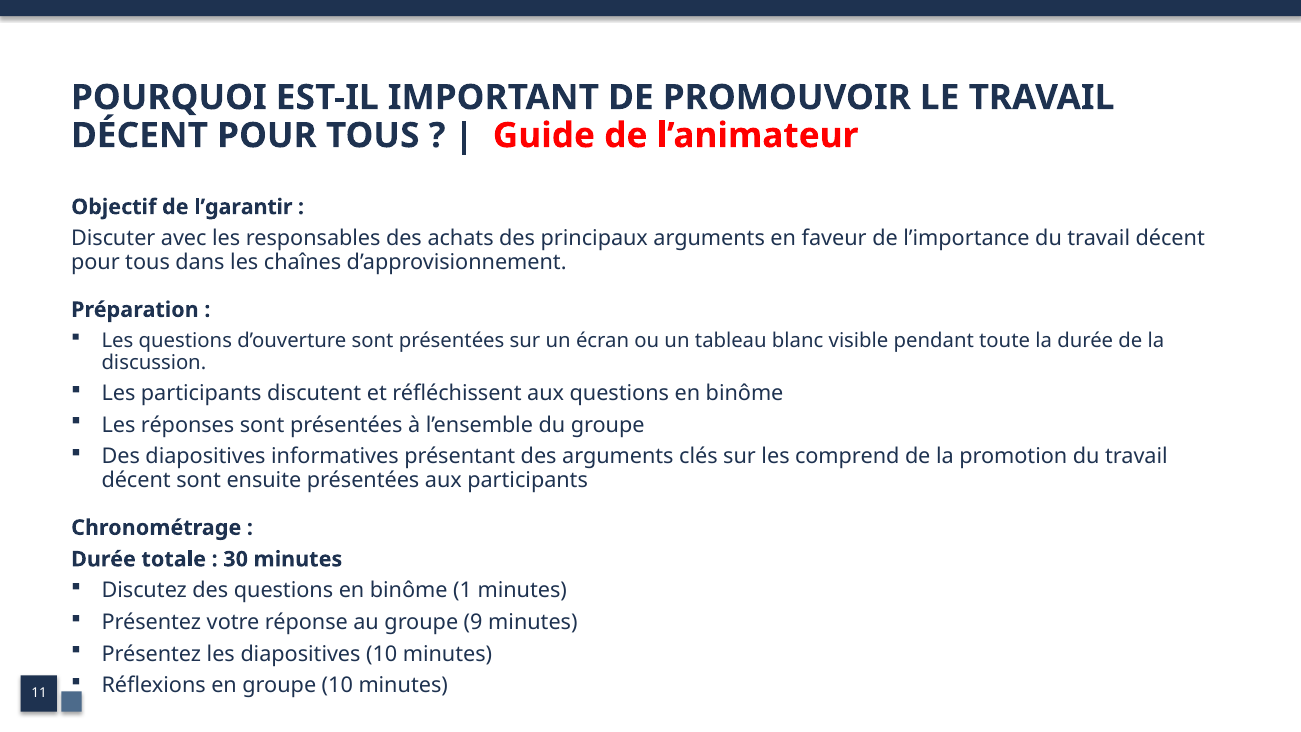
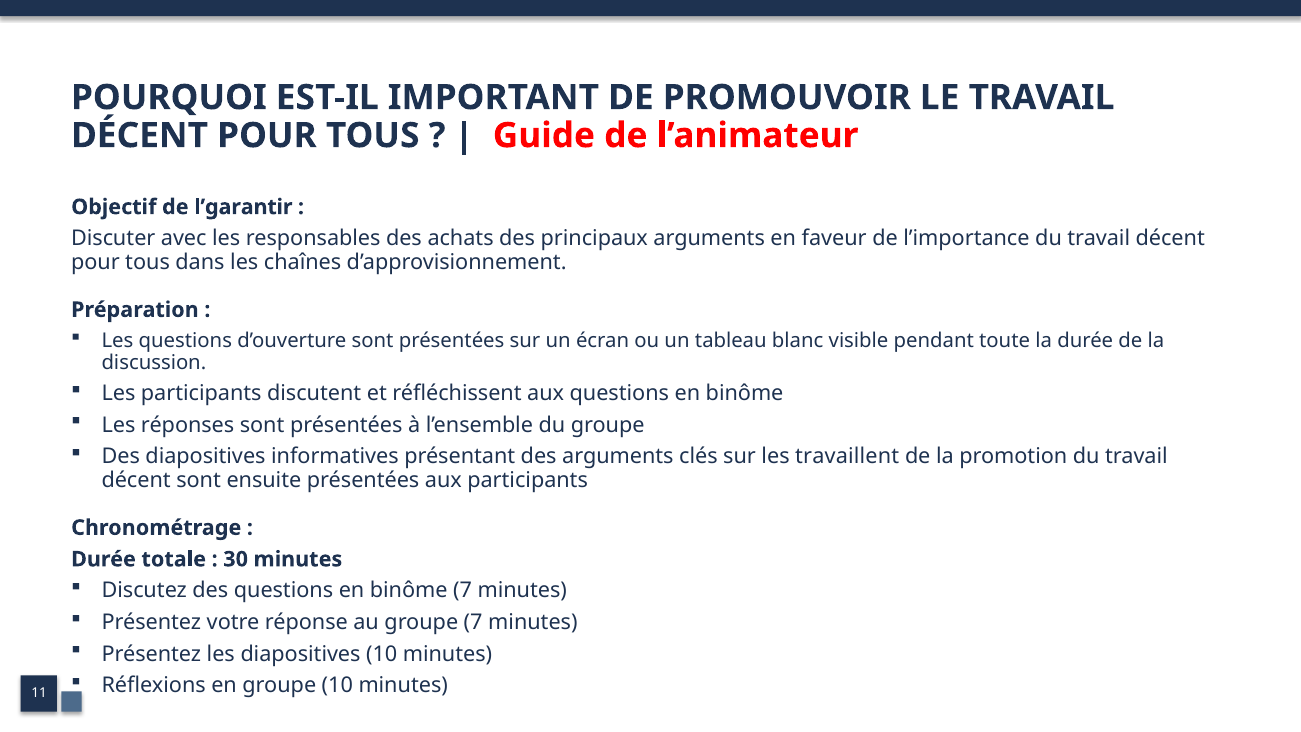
comprend: comprend -> travaillent (847, 456)
binôme 1: 1 -> 7 (463, 591)
groupe 9: 9 -> 7 (473, 622)
